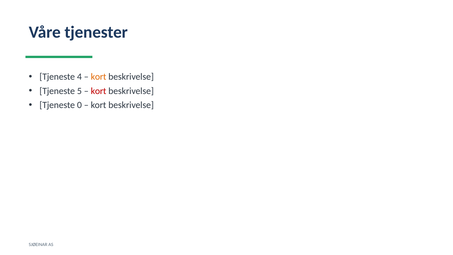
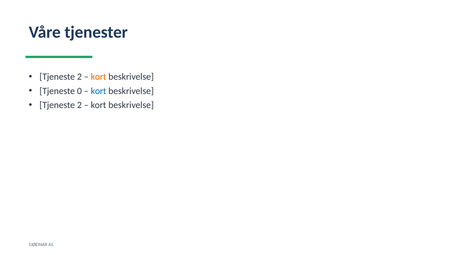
4: 4 -> 2 (79, 77)
5: 5 -> 0 (79, 91)
kort colour: red -> blue (99, 91)
0: 0 -> 2 (79, 105)
